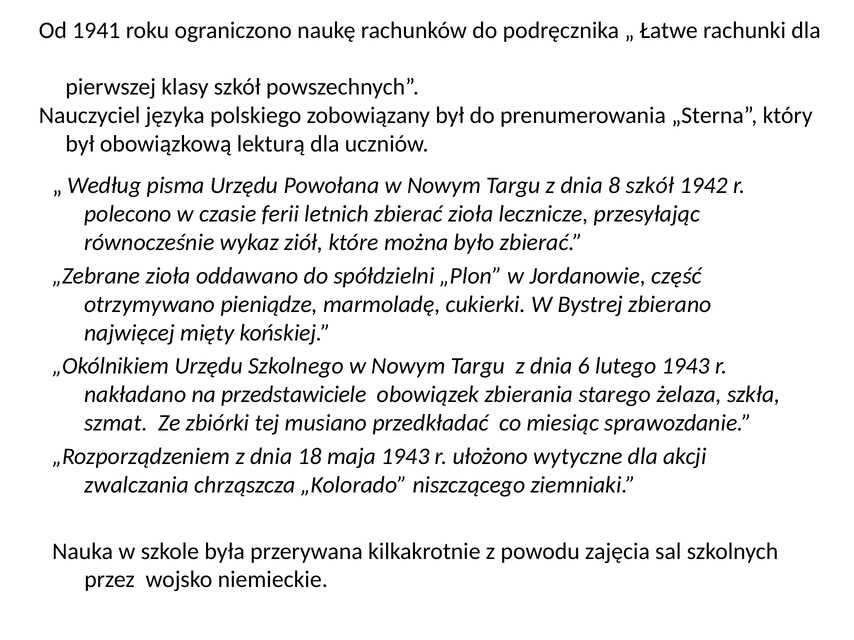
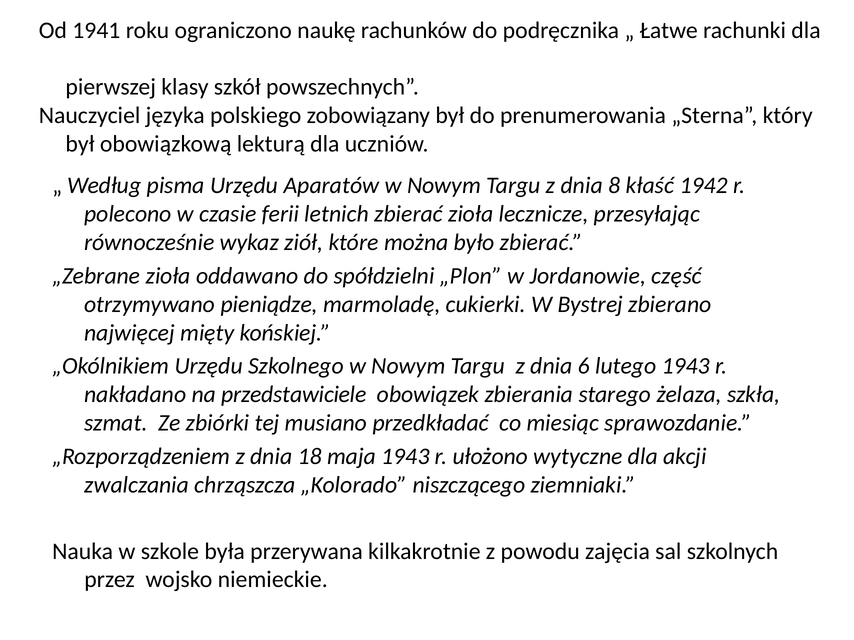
Powołana: Powołana -> Aparatów (331, 186)
8 szkół: szkół -> kłaść (650, 186)
